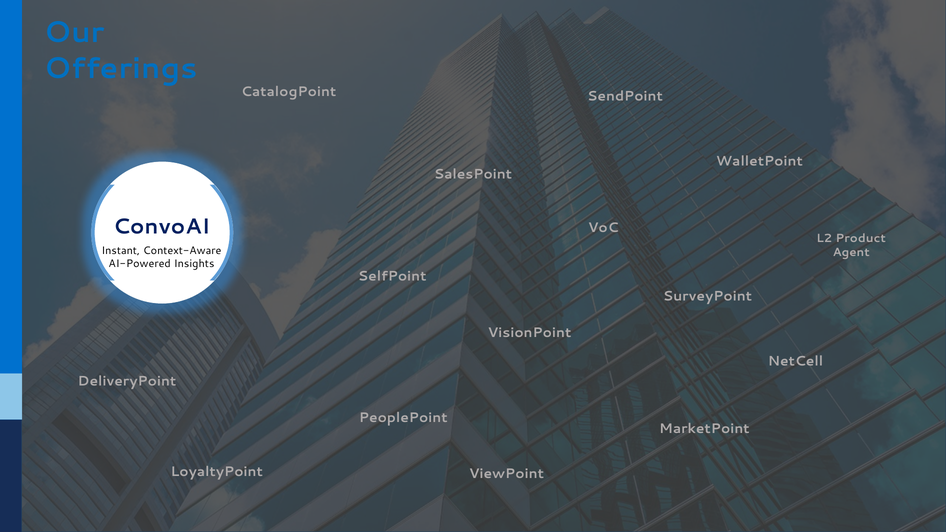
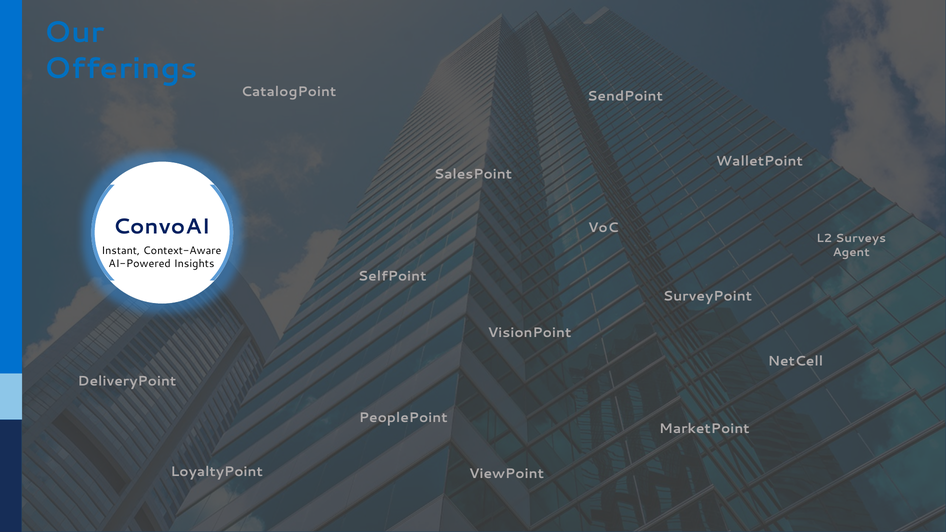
Product: Product -> Surveys (861, 238)
